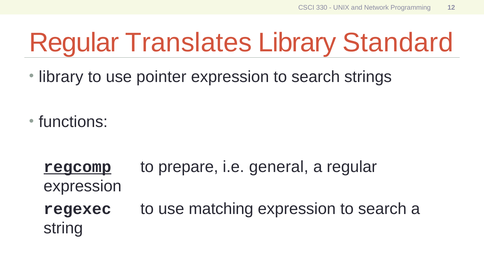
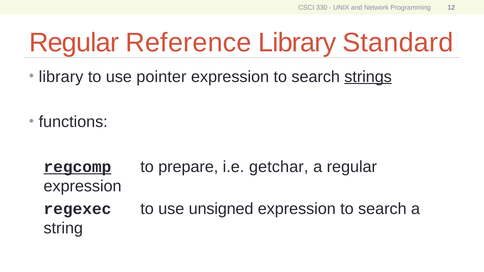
Translates: Translates -> Reference (188, 43)
strings underline: none -> present (368, 77)
general: general -> getchar (279, 167)
matching: matching -> unsigned (221, 209)
